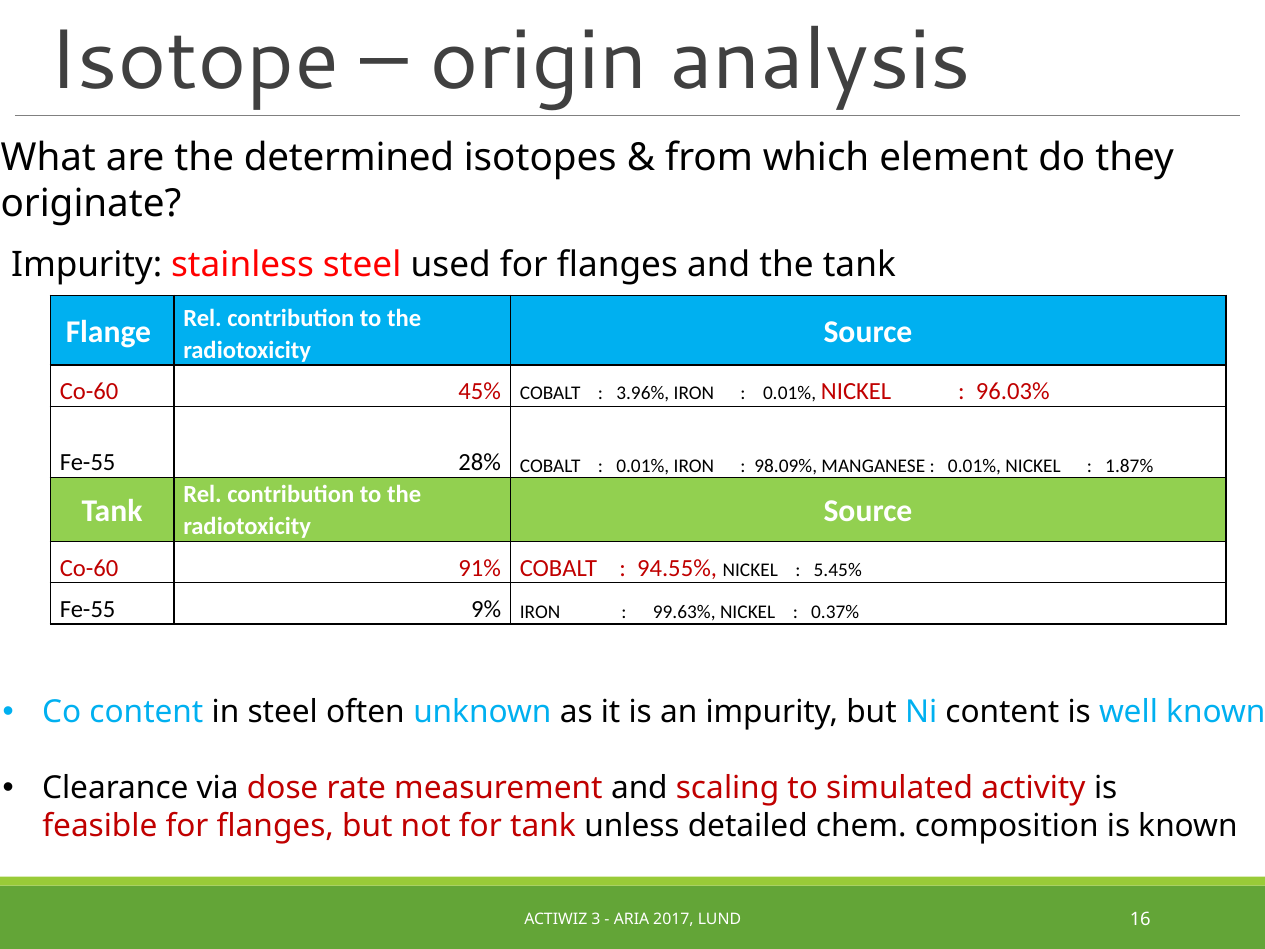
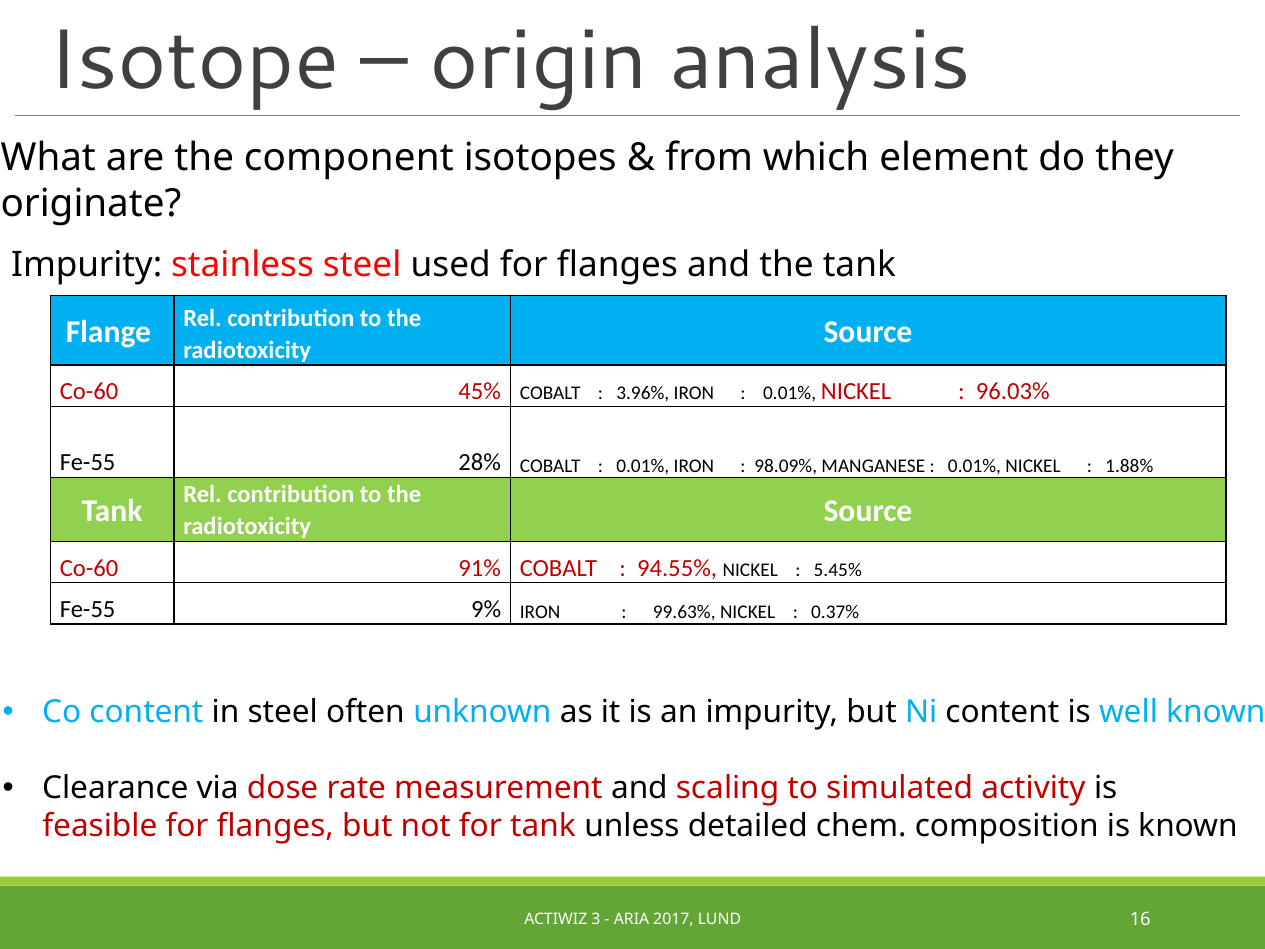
determined: determined -> component (349, 158)
1.87%: 1.87% -> 1.88% (1129, 466)
